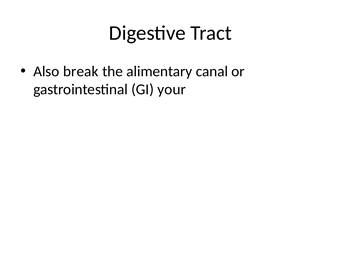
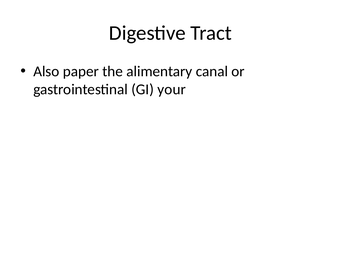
break: break -> paper (81, 72)
